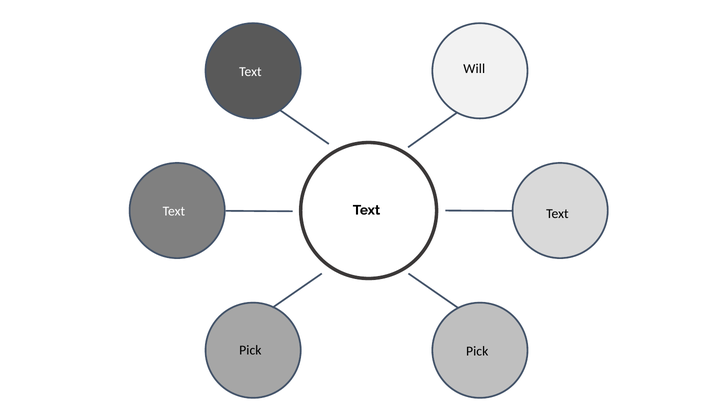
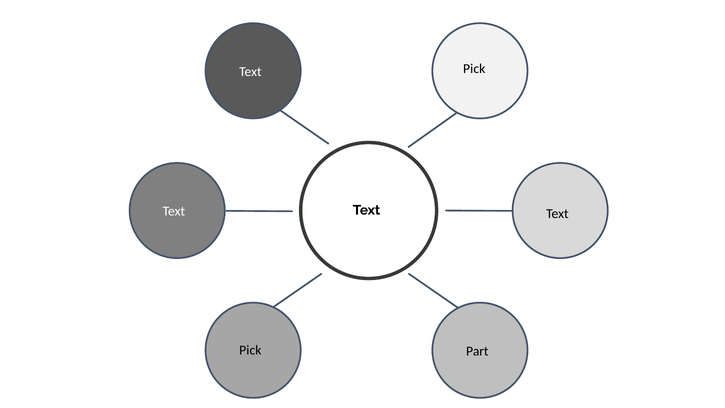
Will: Will -> Pick (474, 69)
Pick: Pick -> Part (477, 351)
